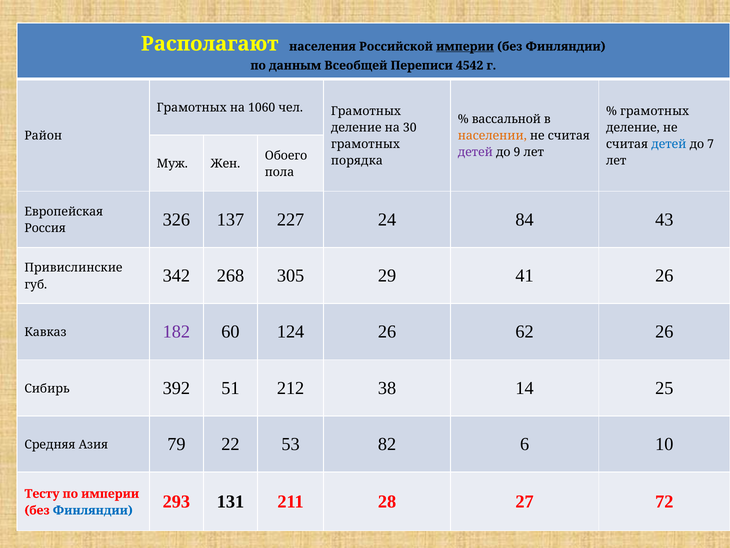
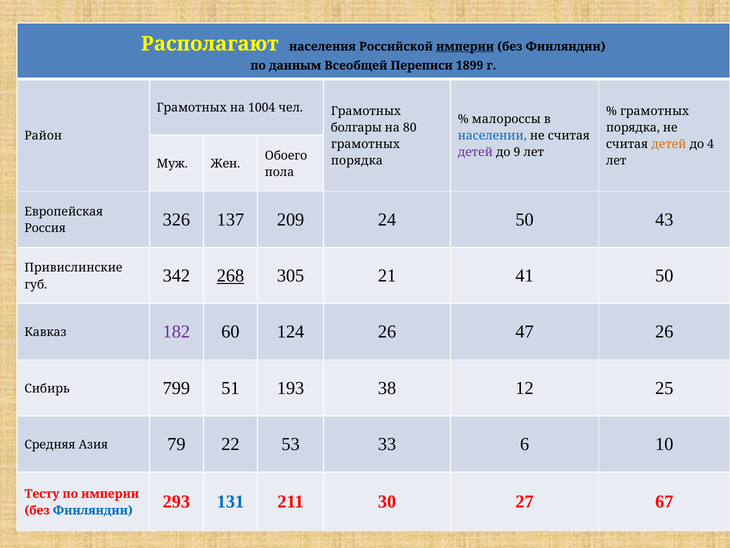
4542: 4542 -> 1899 (470, 65)
1060: 1060 -> 1004 (262, 108)
вассальной: вассальной -> малороссы (506, 119)
деление: деление -> болгары (356, 127)
30: 30 -> 80 (410, 127)
деление: деление -> порядка (633, 127)
населении colour: orange -> blue (492, 136)
детей colour: blue -> orange (669, 144)
7: 7 -> 4 (711, 144)
227: 227 -> 209 (291, 219)
24 84: 84 -> 50 (525, 219)
268 underline: none -> present (230, 275)
29: 29 -> 21 (387, 275)
41 26: 26 -> 50 (664, 275)
62: 62 -> 47 (525, 332)
392: 392 -> 799 (176, 388)
212: 212 -> 193 (291, 388)
14: 14 -> 12 (525, 388)
82: 82 -> 33 (387, 444)
131 colour: black -> blue (230, 501)
28: 28 -> 30 (387, 501)
72: 72 -> 67 (664, 501)
